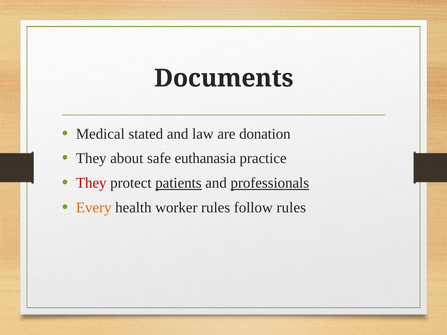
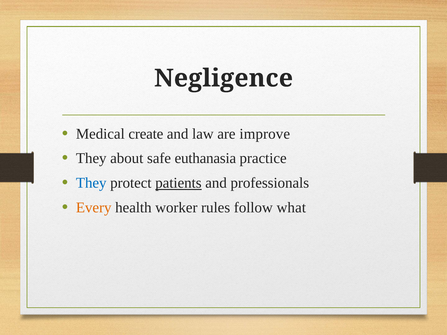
Documents: Documents -> Negligence (224, 78)
stated: stated -> create (146, 134)
donation: donation -> improve (265, 134)
They colour: red -> blue (91, 183)
professionals underline: present -> none (270, 183)
follow rules: rules -> what (291, 208)
